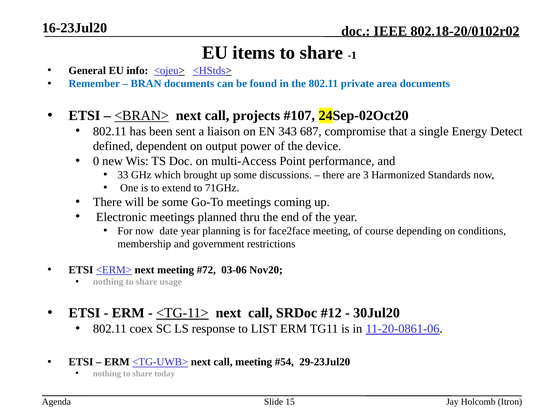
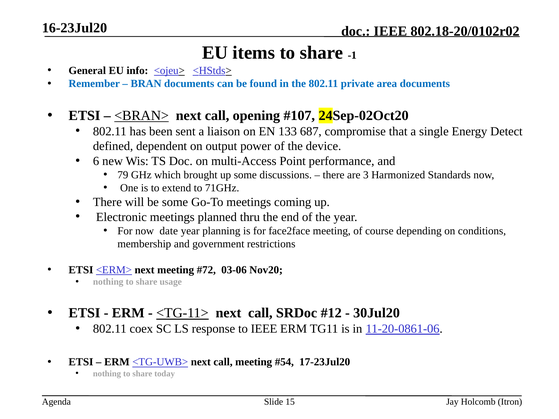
projects: projects -> opening (256, 116)
343: 343 -> 133 (288, 131)
0: 0 -> 6 (96, 161)
33: 33 -> 79 (123, 175)
to LIST: LIST -> IEEE (264, 329)
29-23Jul20: 29-23Jul20 -> 17-23Jul20 (325, 362)
